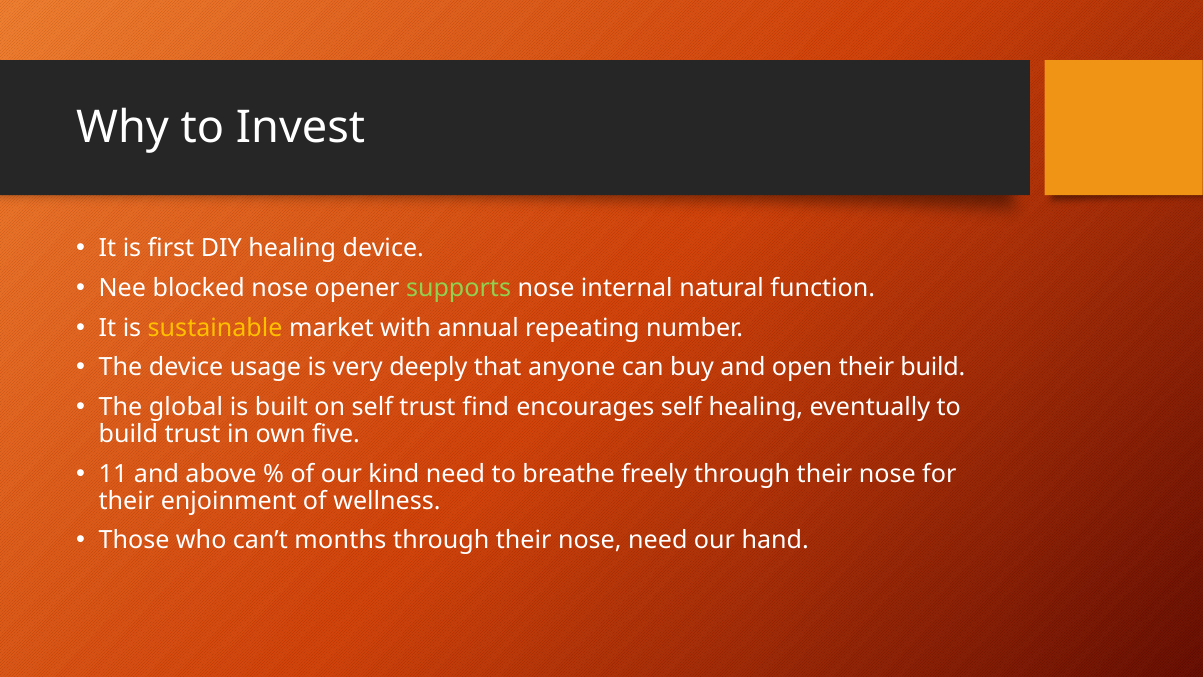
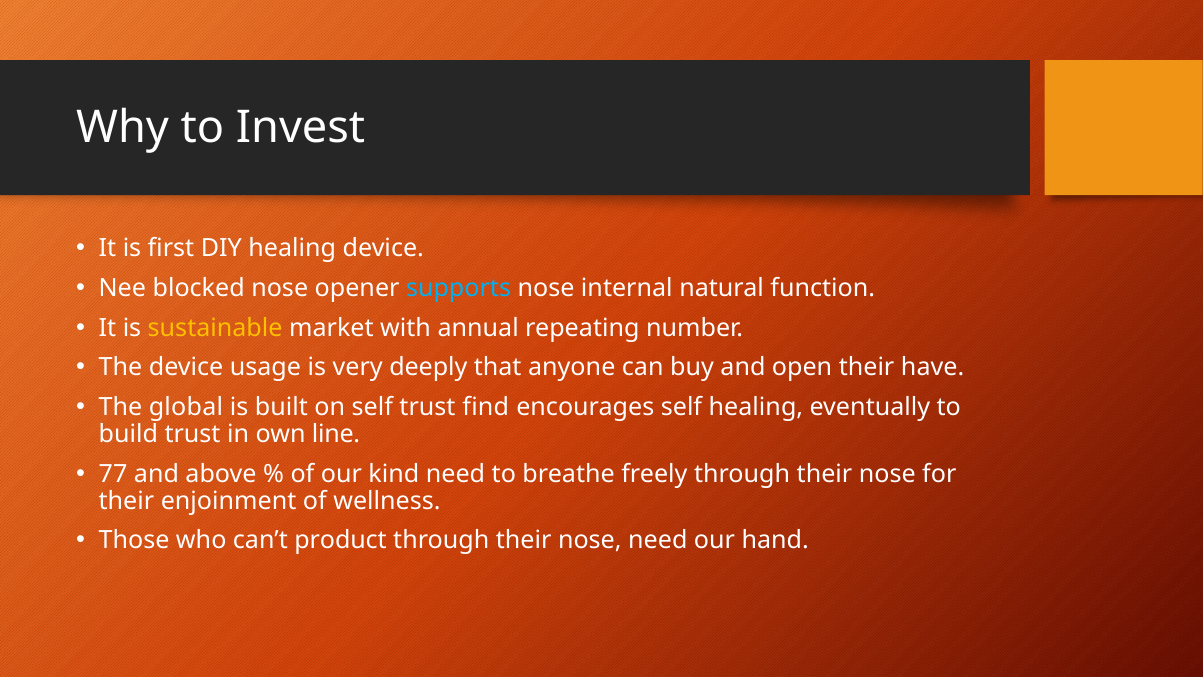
supports colour: light green -> light blue (459, 288)
their build: build -> have (933, 367)
five: five -> line (336, 434)
11: 11 -> 77 (113, 474)
months: months -> product (341, 540)
